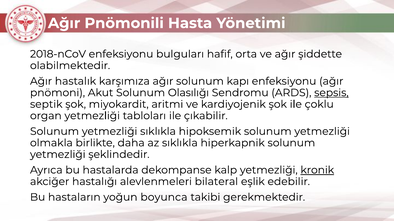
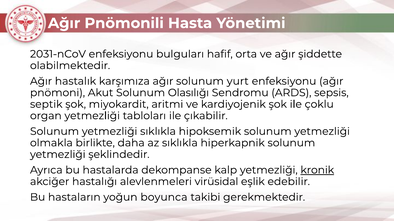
2018-nCoV: 2018-nCoV -> 2031-nCoV (58, 54)
kapı: kapı -> yurt (238, 81)
sepsis underline: present -> none (331, 93)
bilateral: bilateral -> virüsidal (216, 182)
